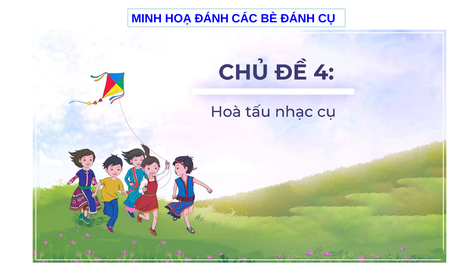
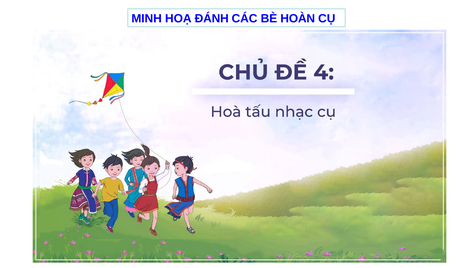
BÈ ĐÁNH: ĐÁNH -> HOÀN (298, 19)
